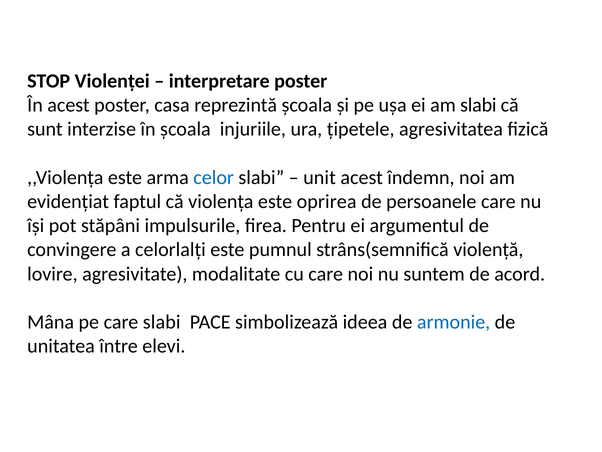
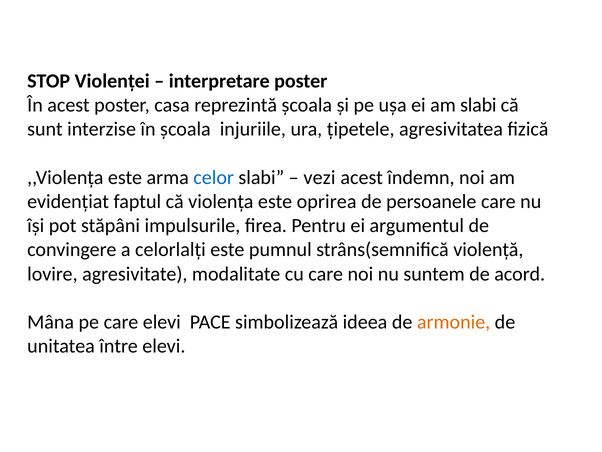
unit: unit -> vezi (319, 177)
care slabi: slabi -> elevi (162, 322)
armonie colour: blue -> orange (454, 322)
